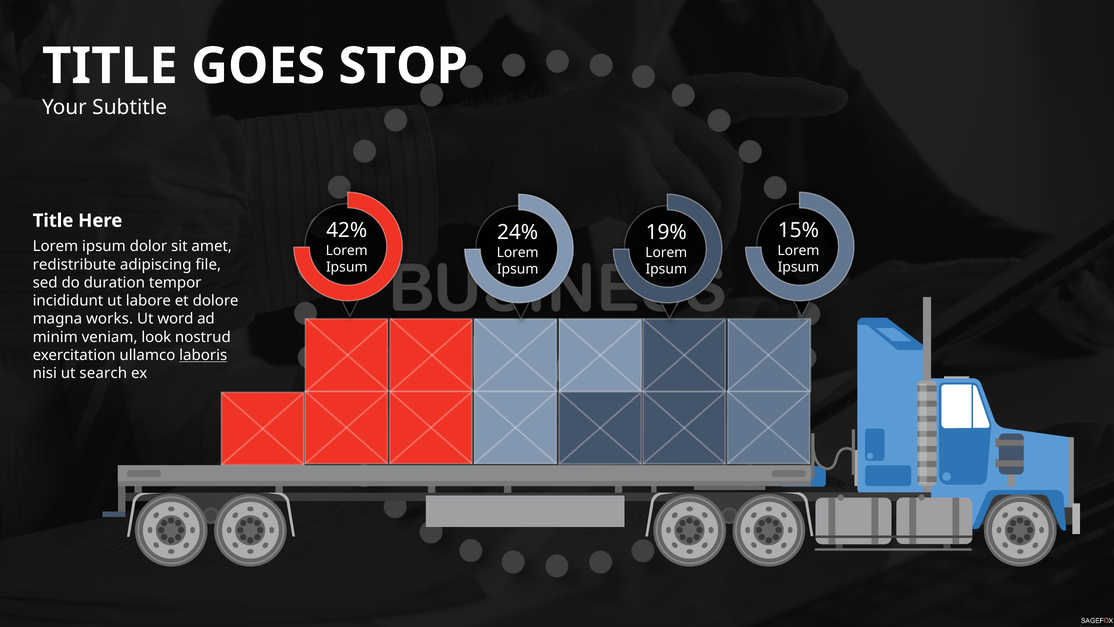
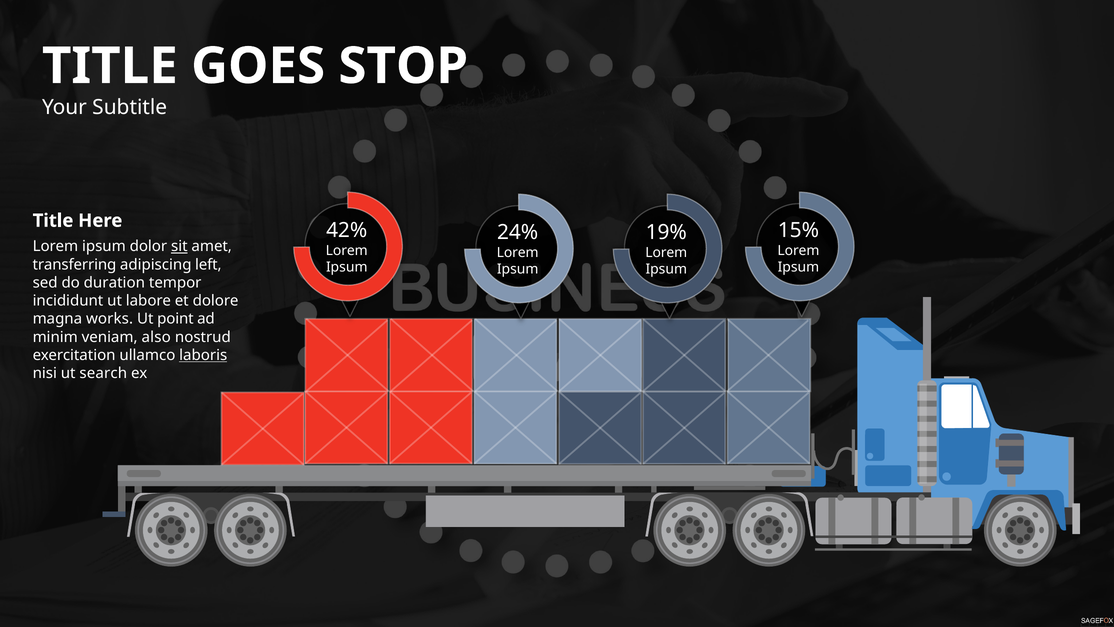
sit underline: none -> present (179, 246)
redistribute: redistribute -> transferring (74, 264)
file: file -> left (208, 264)
word: word -> point (175, 319)
look: look -> also (156, 337)
